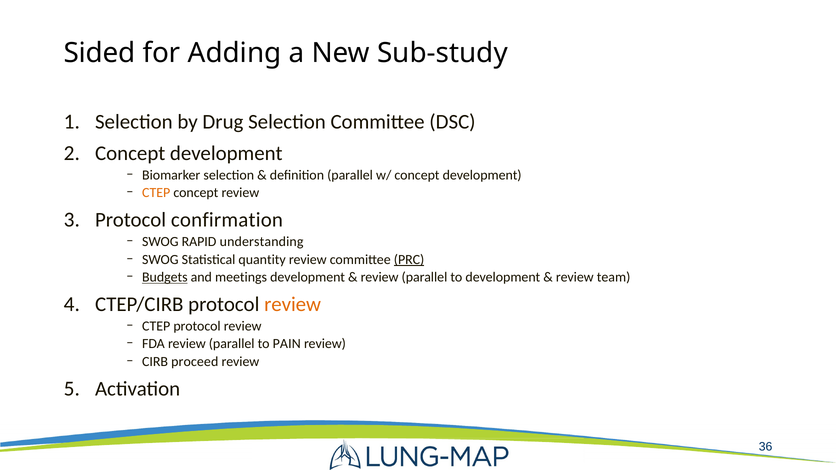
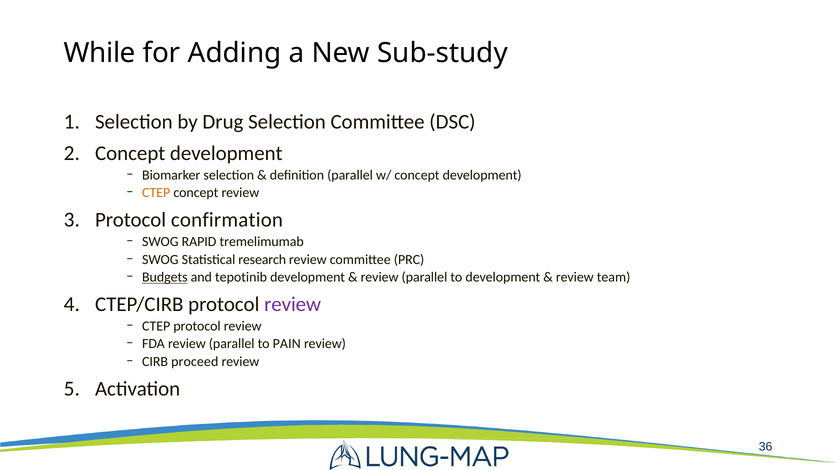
Sided: Sided -> While (100, 53)
understanding: understanding -> tremelimumab (262, 242)
quantity: quantity -> research (262, 260)
PRC underline: present -> none (409, 260)
meetings: meetings -> tepotinib (241, 277)
review colour: orange -> purple (293, 305)
